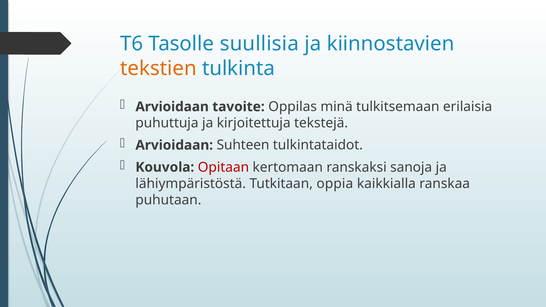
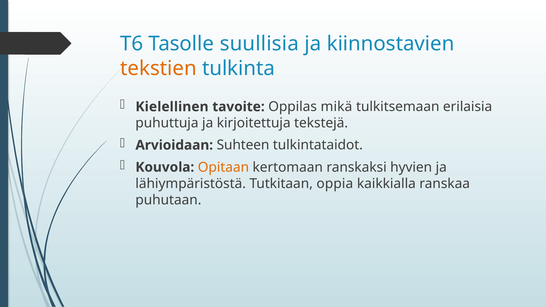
Arvioidaan: Arvioidaan -> Kielellinen (172, 107)
minä: minä -> mikä (336, 107)
Opitaan colour: red -> orange (223, 167)
sanoja: sanoja -> hyvien (411, 167)
